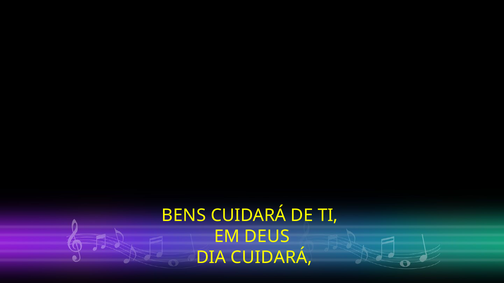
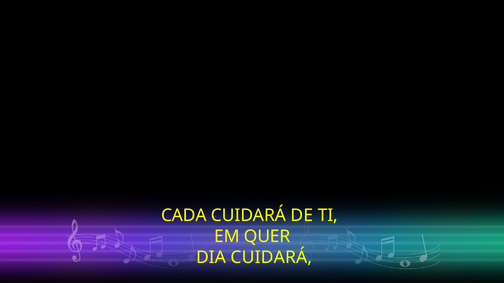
BENS: BENS -> CADA (184, 216)
DEUS: DEUS -> QUER (267, 237)
